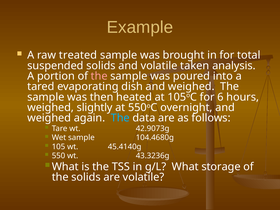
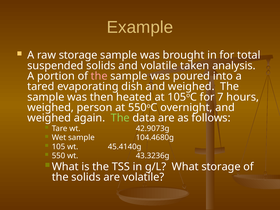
raw treated: treated -> storage (78, 55)
6: 6 -> 7 (220, 97)
slightly: slightly -> person (95, 107)
The colour: light blue -> light green (120, 118)
